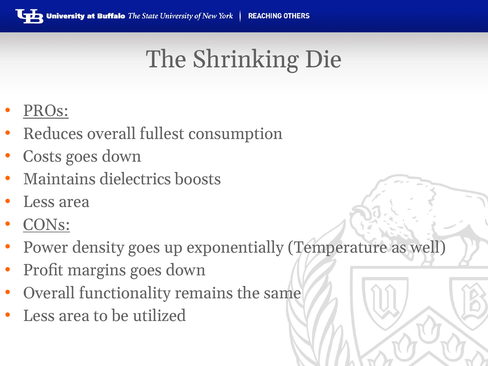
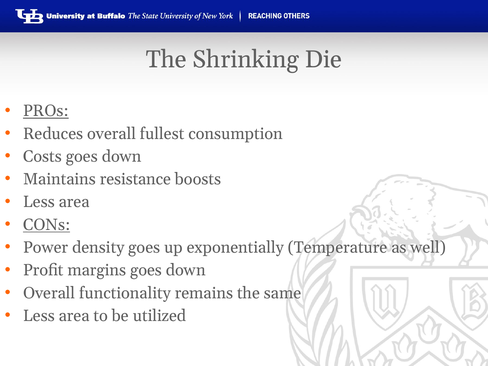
dielectrics: dielectrics -> resistance (135, 179)
